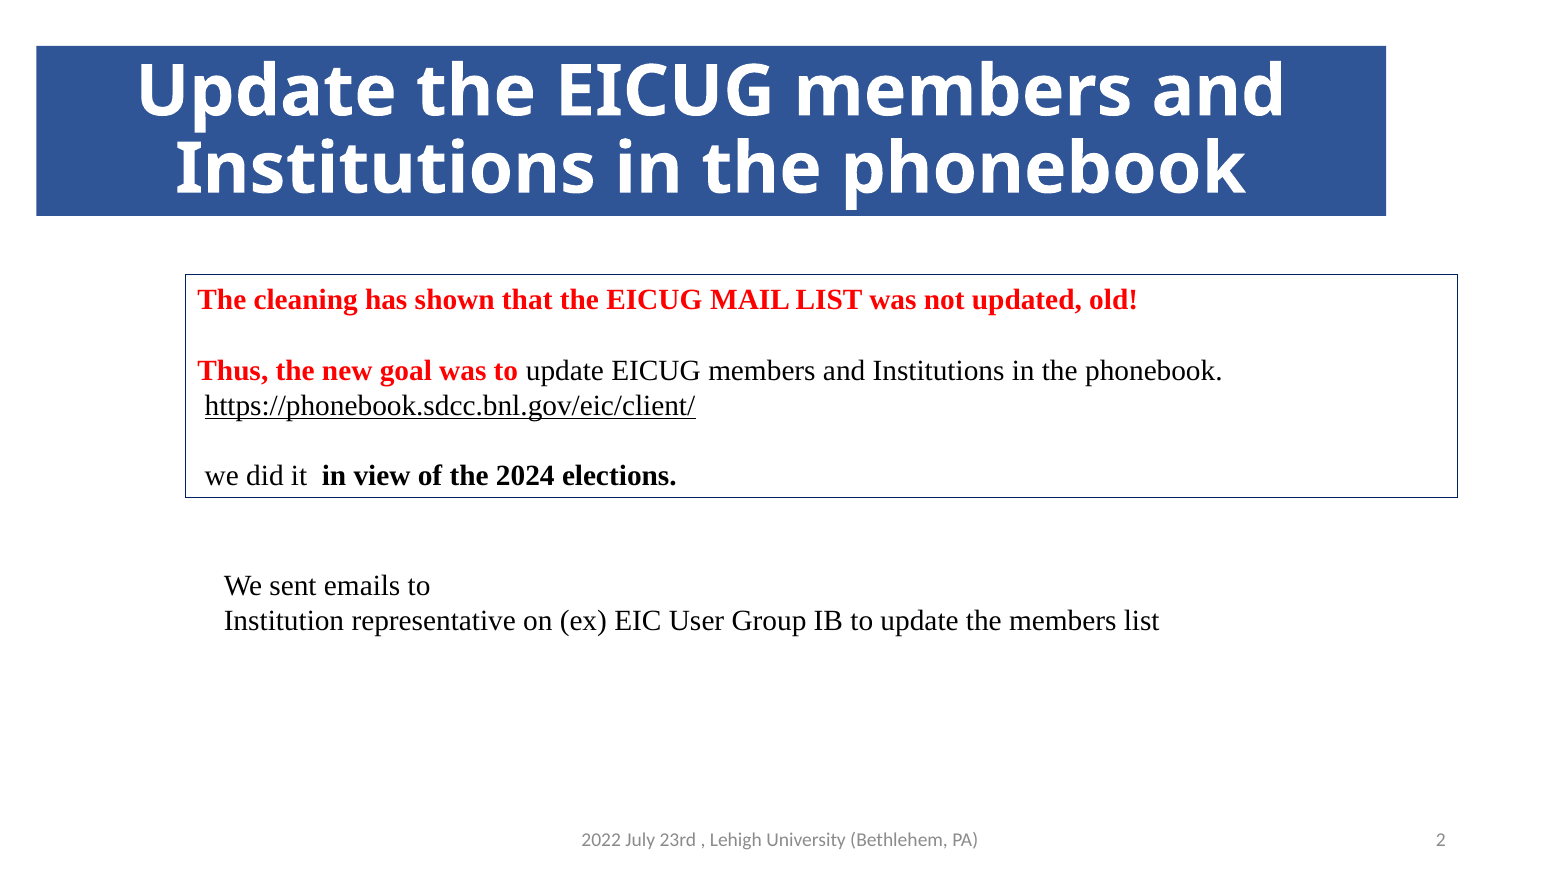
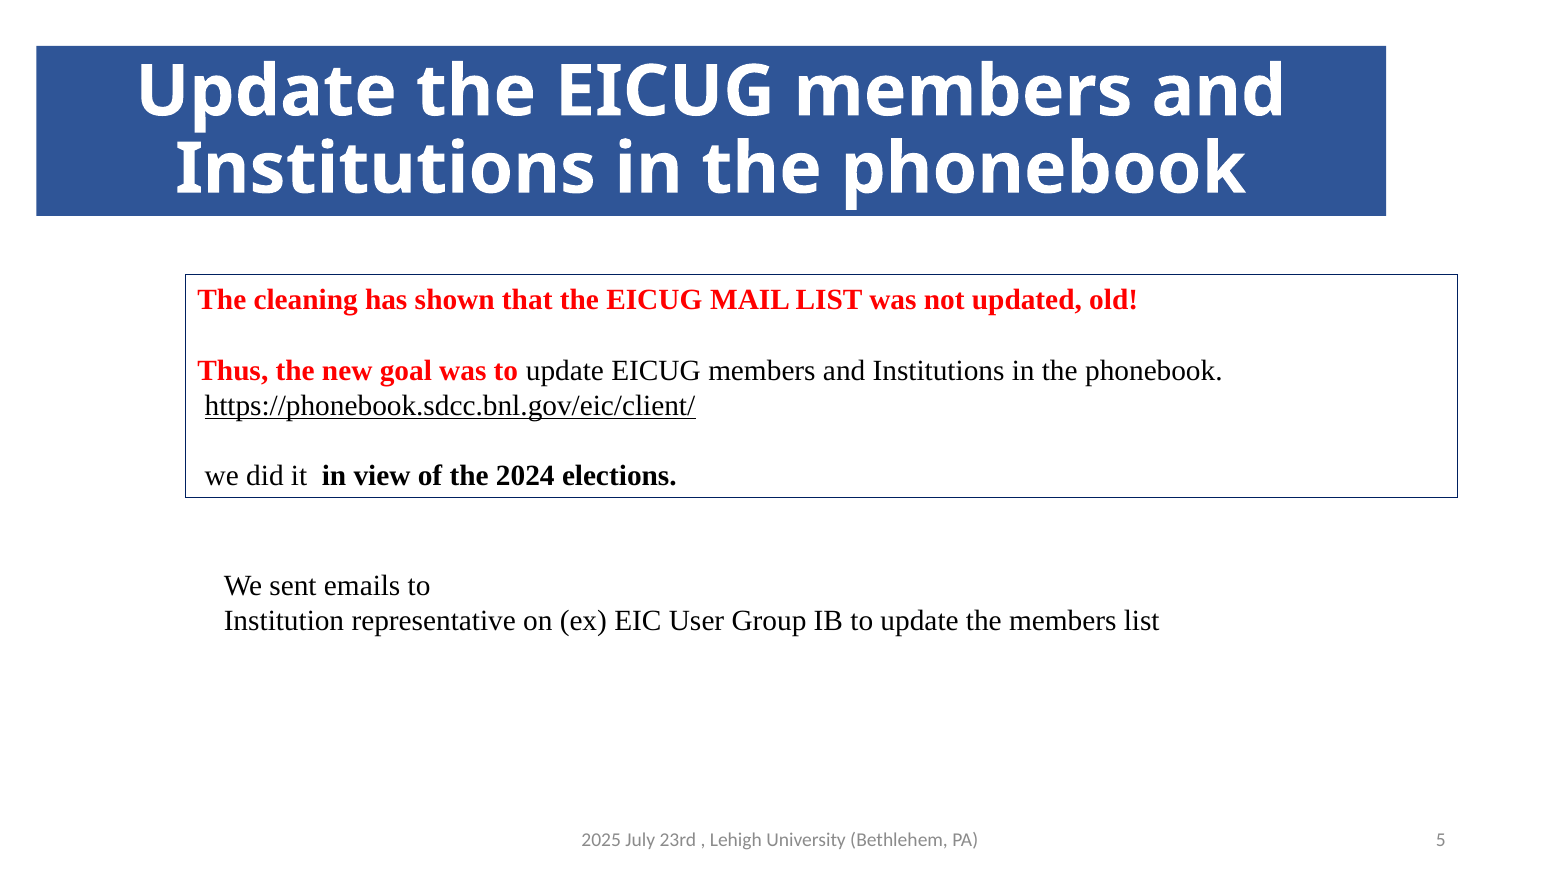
2022: 2022 -> 2025 (601, 840)
2: 2 -> 5 (1441, 840)
